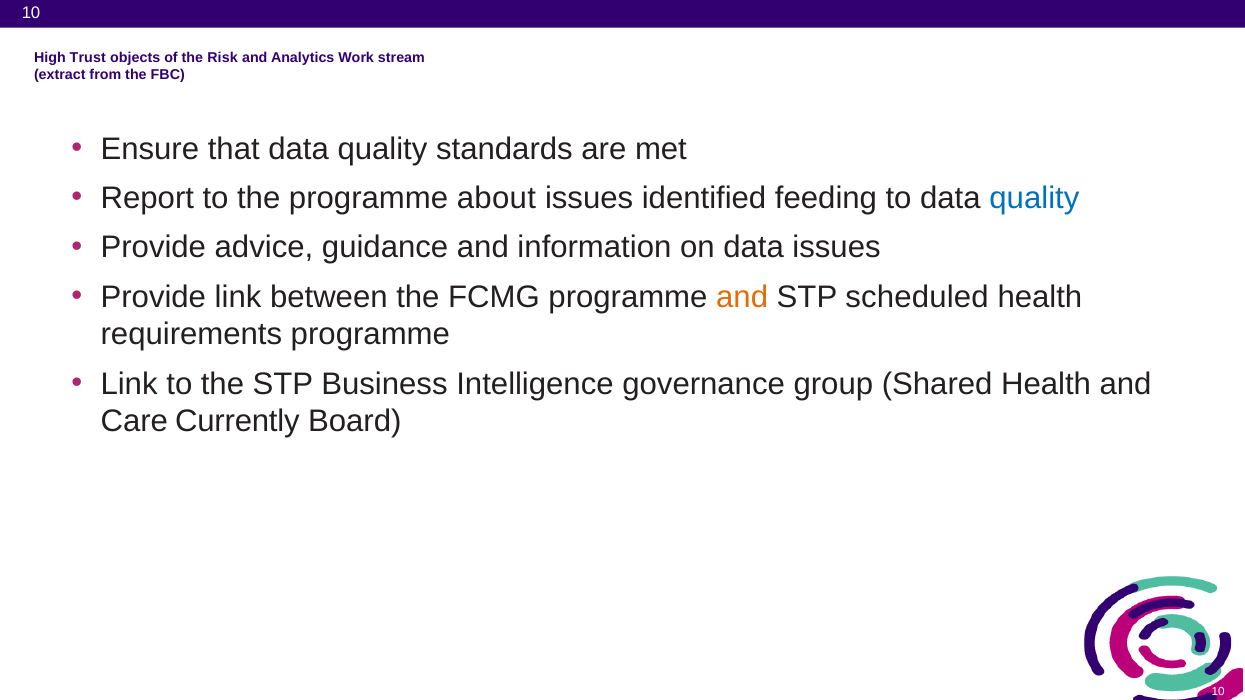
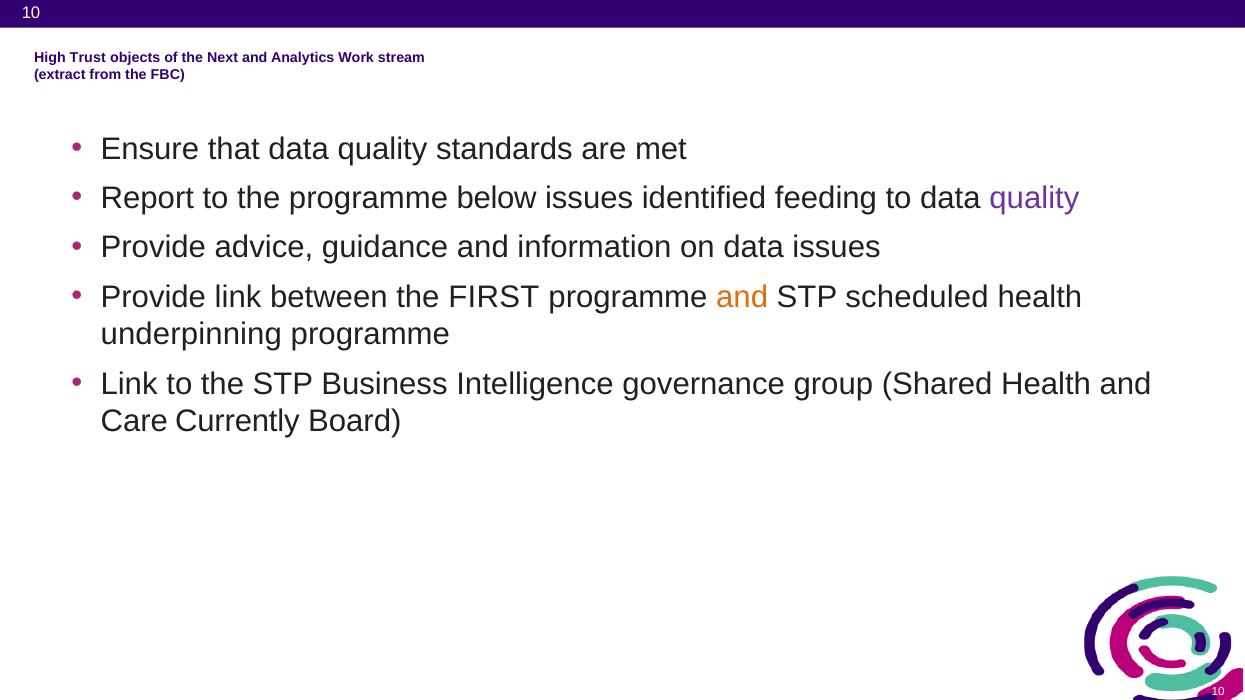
Risk: Risk -> Next (223, 58)
about: about -> below (497, 198)
quality colour: blue -> purple (1034, 198)
FCMG: FCMG -> FIRST (494, 297)
requirements: requirements -> underpinning (191, 335)
